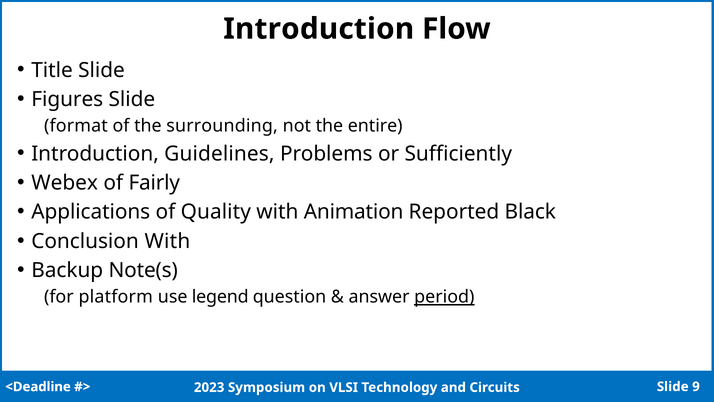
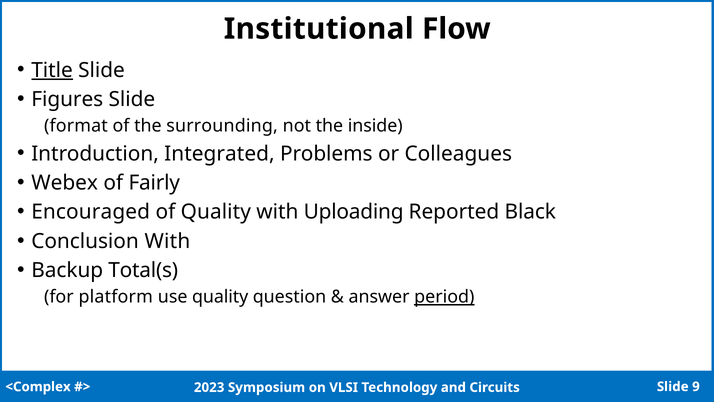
Introduction: Introduction -> Institutional (319, 29)
Title underline: none -> present (52, 70)
entire: entire -> inside (375, 126)
Guidelines: Guidelines -> Integrated (219, 154)
Sufficiently: Sufficiently -> Colleagues (458, 154)
Applications: Applications -> Encouraged (91, 212)
Animation: Animation -> Uploading (354, 212)
Note(s: Note(s -> Total(s (143, 270)
use legend: legend -> quality (220, 297)
<Deadline: <Deadline -> <Complex (38, 386)
